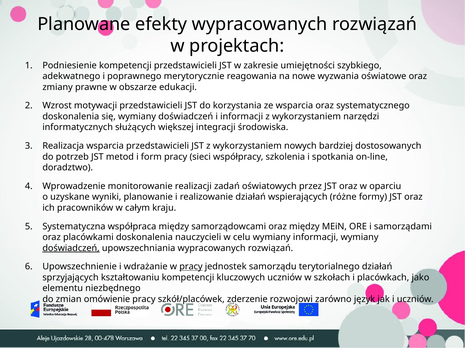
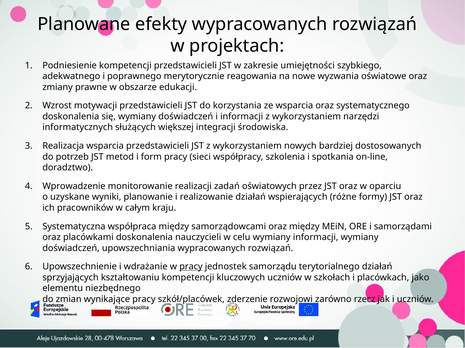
doświadczeń underline: present -> none (71, 249)
omówienie: omówienie -> wynikające (107, 300)
język: język -> rzecz (365, 300)
